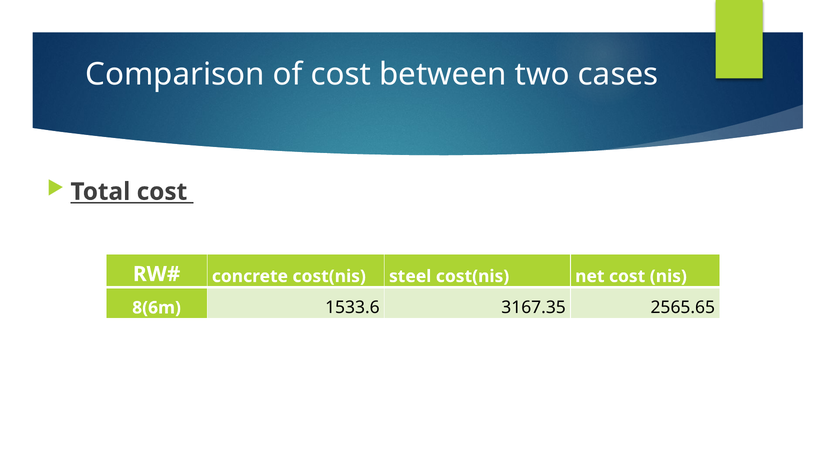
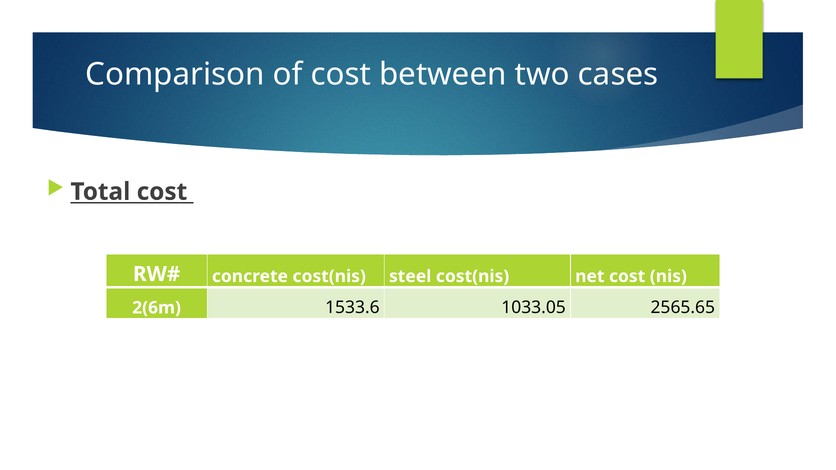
8(6m: 8(6m -> 2(6m (157, 308)
3167.35: 3167.35 -> 1033.05 (534, 308)
